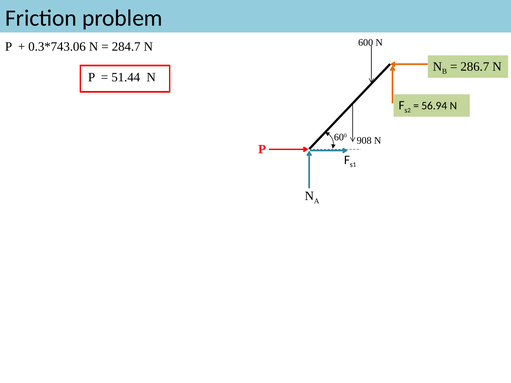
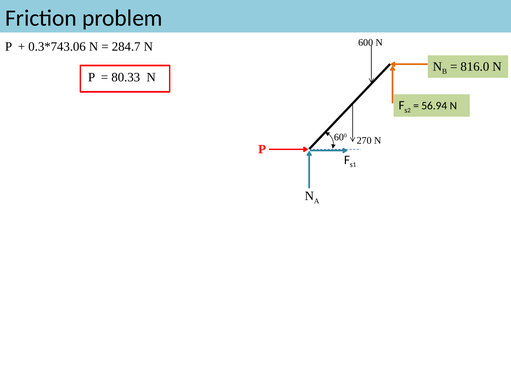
286.7: 286.7 -> 816.0 (475, 66)
51.44: 51.44 -> 80.33 (126, 77)
908: 908 -> 270 (364, 141)
